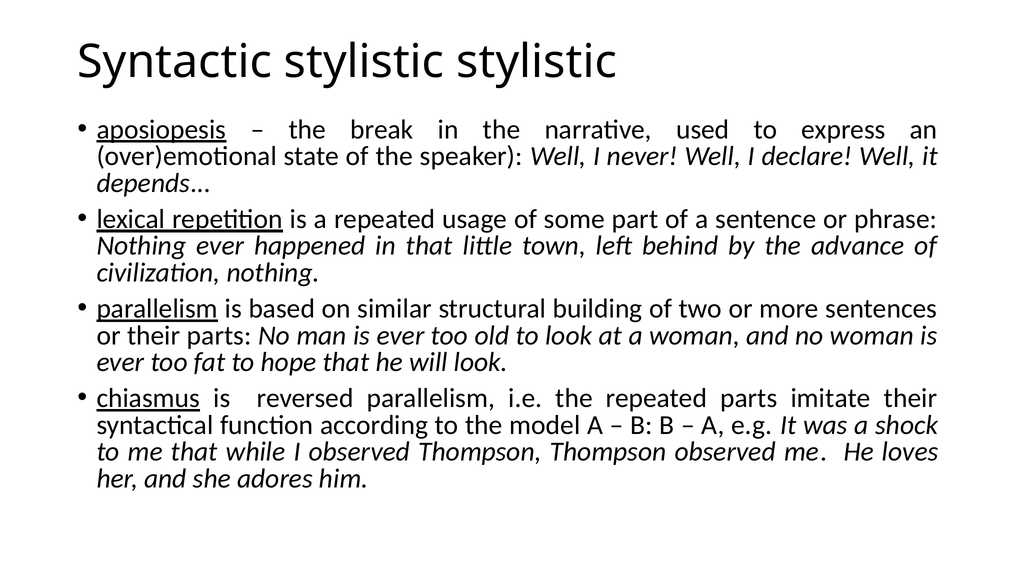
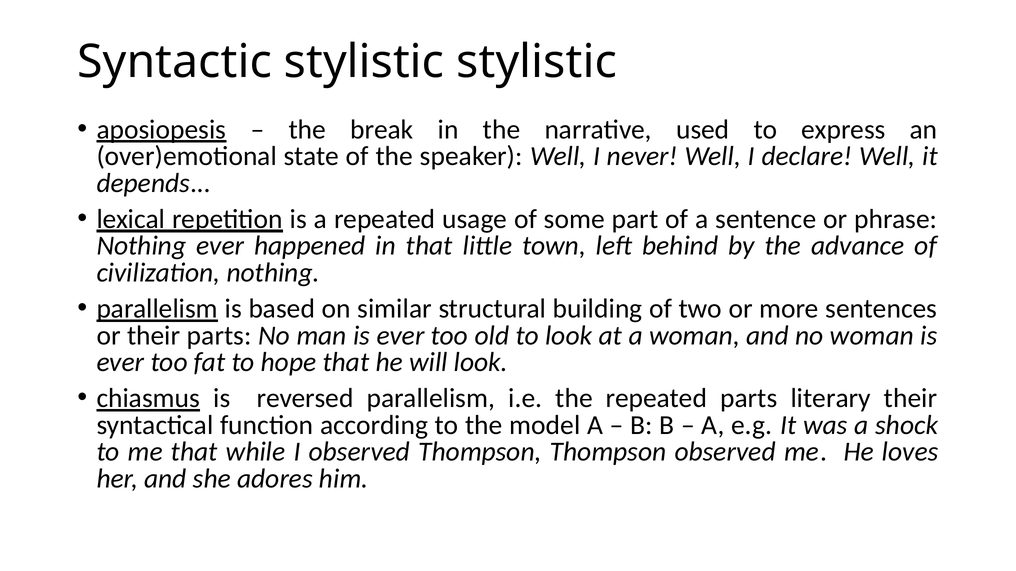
imitate: imitate -> literary (831, 399)
